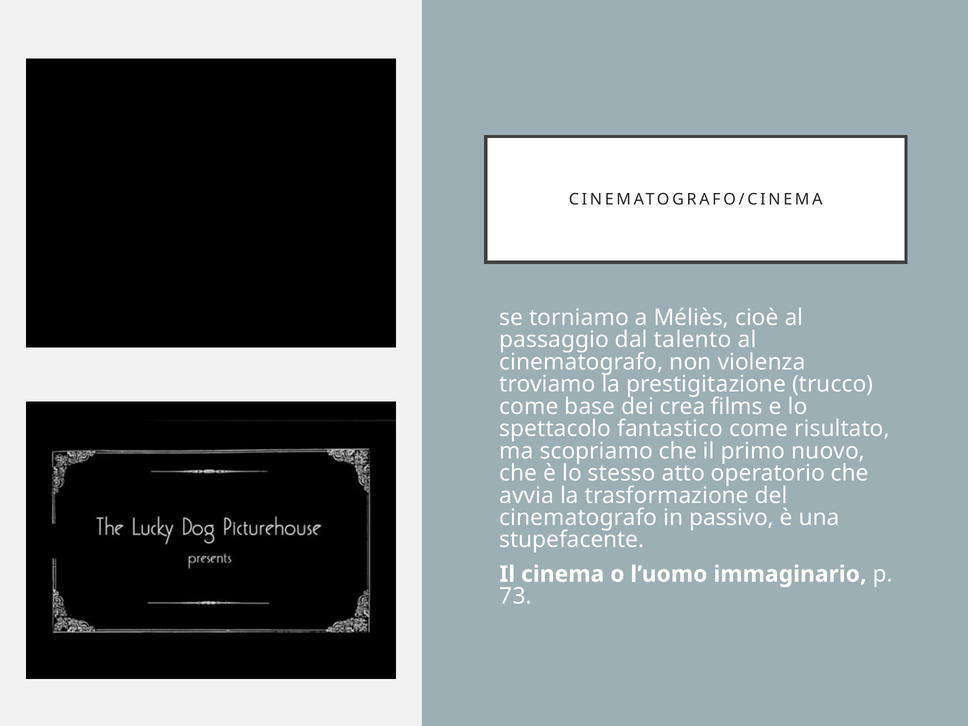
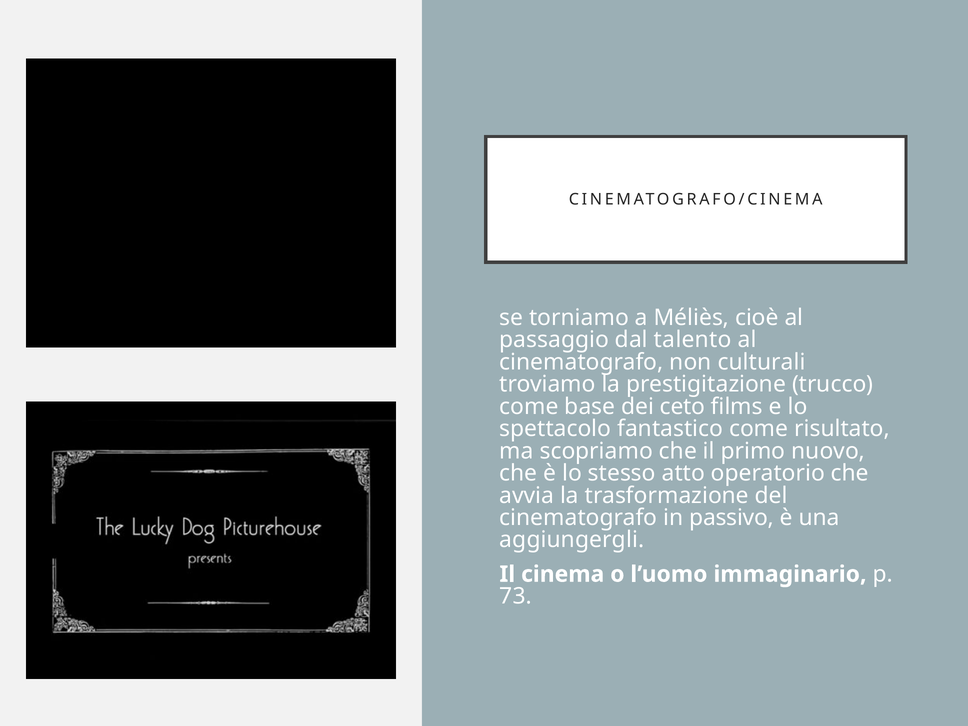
violenza: violenza -> culturali (762, 362)
crea: crea -> ceto (683, 407)
stupefacente: stupefacente -> aggiungergli (572, 540)
